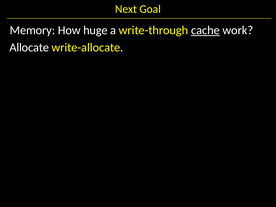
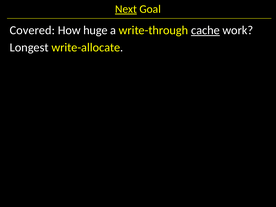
Next underline: none -> present (126, 9)
Memory: Memory -> Covered (32, 30)
Allocate: Allocate -> Longest (29, 47)
